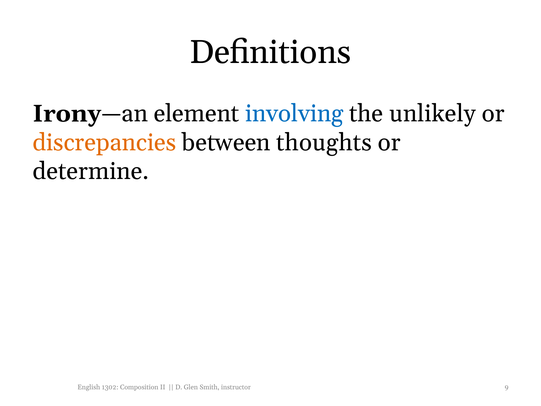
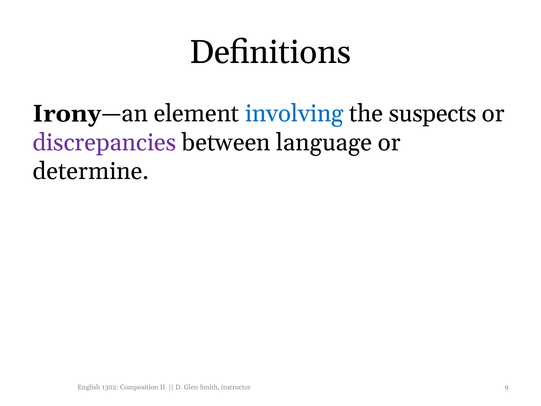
unlikely: unlikely -> suspects (433, 114)
discrepancies colour: orange -> purple (104, 142)
thoughts: thoughts -> language (324, 142)
